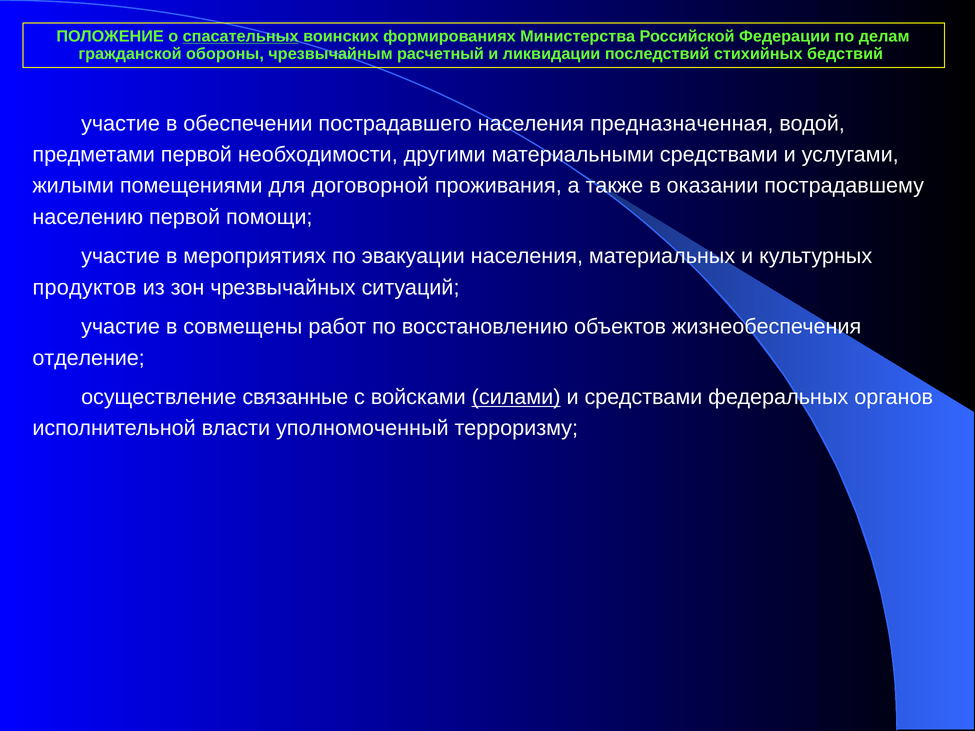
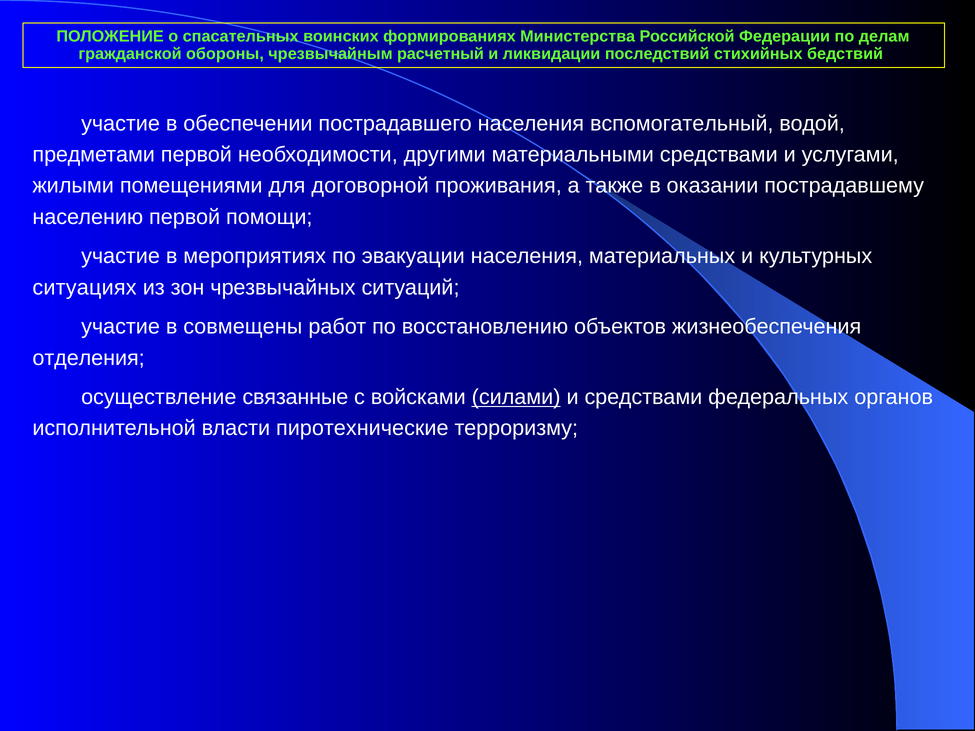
спасательных underline: present -> none (241, 36)
предназначенная: предназначенная -> вспомогательный (682, 124)
продуктов: продуктов -> ситуациях (85, 288)
отделение: отделение -> отделения (89, 358)
уполномоченный: уполномоченный -> пиротехнические (362, 428)
